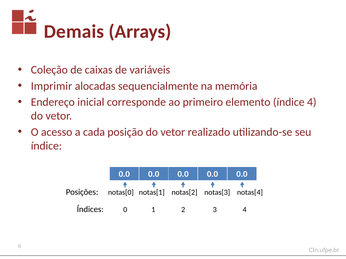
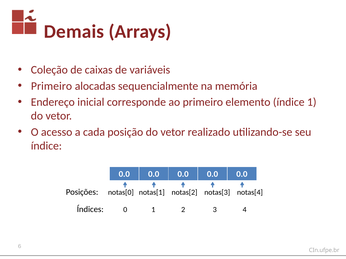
Imprimir: Imprimir -> Primeiro (51, 86)
índice 4: 4 -> 1 (312, 102)
